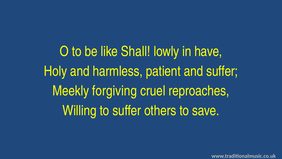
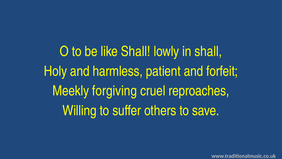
in have: have -> shall (208, 51)
and suffer: suffer -> forfeit (222, 71)
